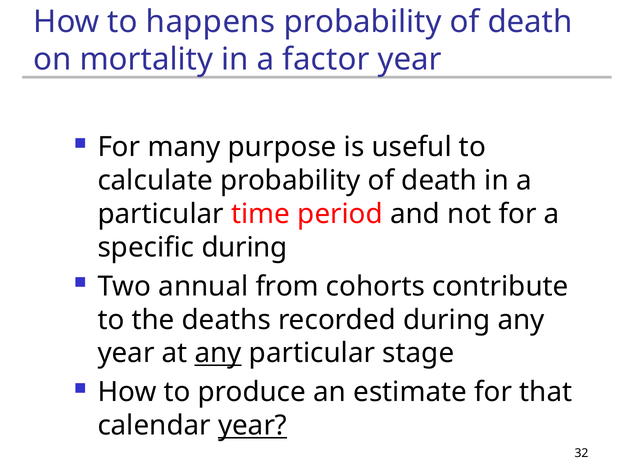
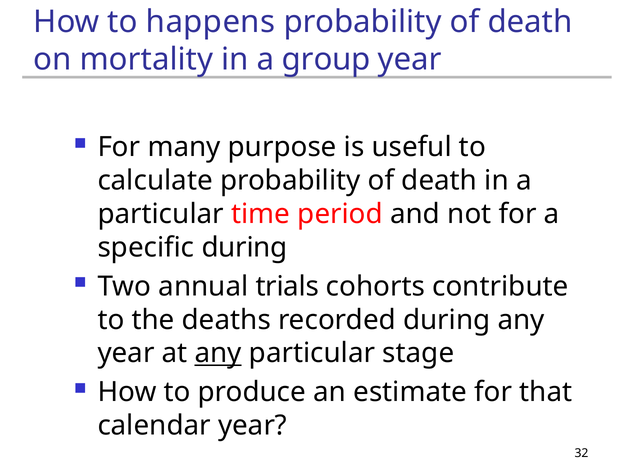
factor: factor -> group (326, 60)
from: from -> trials (287, 286)
year underline: present -> none (253, 425)
